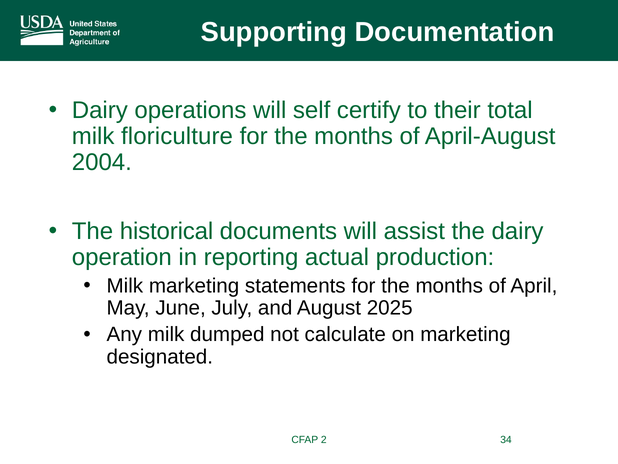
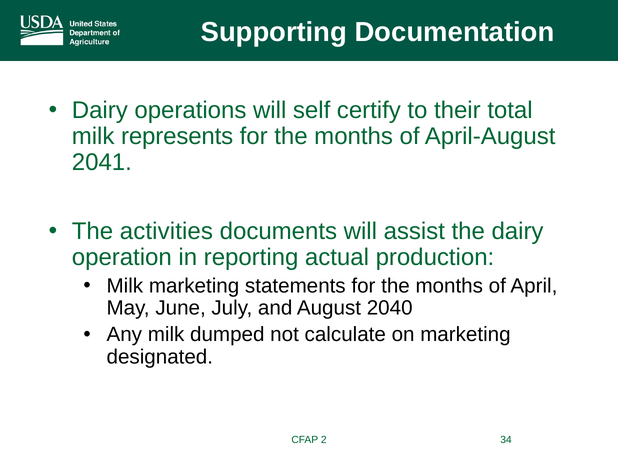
floriculture: floriculture -> represents (177, 136)
2004: 2004 -> 2041 (102, 162)
historical: historical -> activities (166, 231)
2025: 2025 -> 2040 (390, 308)
